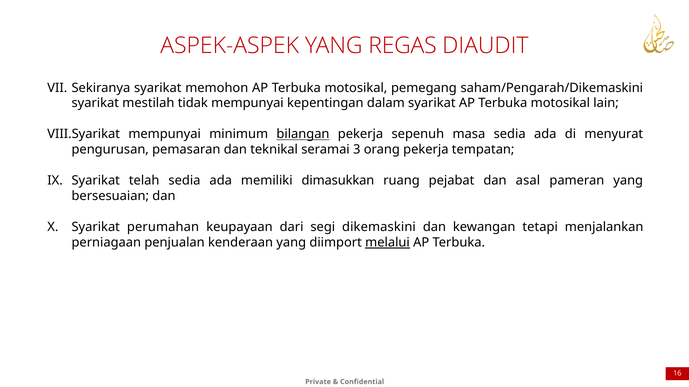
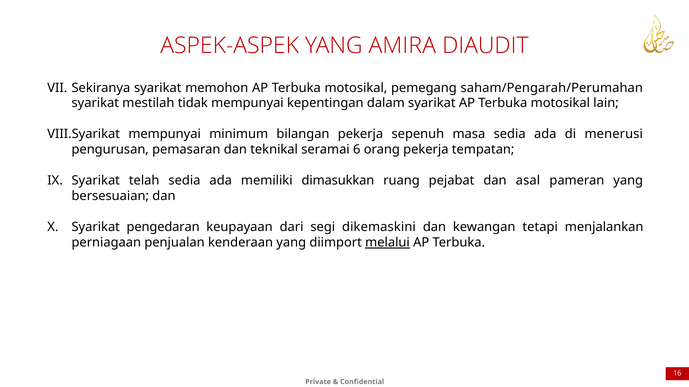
REGAS: REGAS -> AMIRA (402, 46)
saham/Pengarah/Dikemaskini: saham/Pengarah/Dikemaskini -> saham/Pengarah/Perumahan (552, 88)
bilangan underline: present -> none (303, 134)
menyurat: menyurat -> menerusi (614, 134)
3: 3 -> 6 (357, 150)
perumahan: perumahan -> pengedaran (163, 227)
